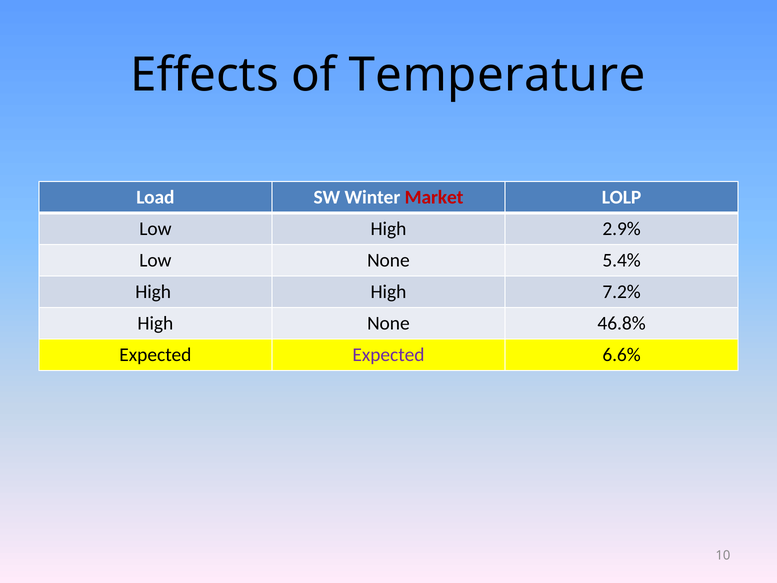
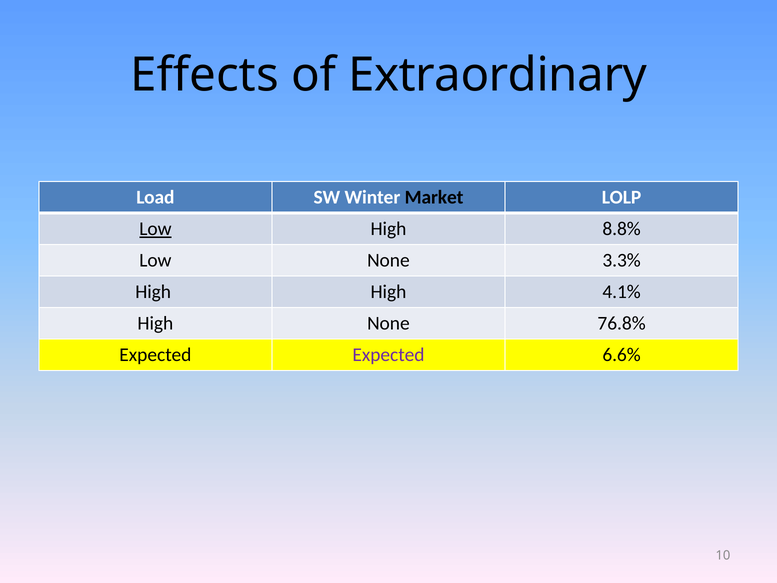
Temperature: Temperature -> Extraordinary (497, 75)
Market colour: red -> black (434, 197)
Low underline: none -> present (155, 229)
2.9%: 2.9% -> 8.8% (622, 229)
5.4%: 5.4% -> 3.3% (622, 260)
7.2%: 7.2% -> 4.1% (622, 292)
46.8%: 46.8% -> 76.8% (622, 323)
